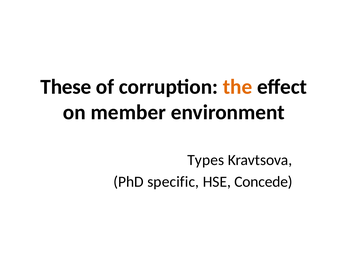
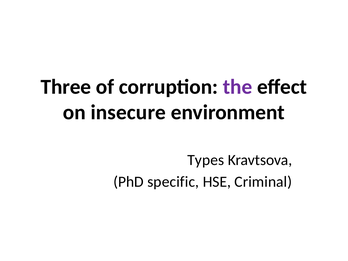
These: These -> Three (66, 87)
the colour: orange -> purple (238, 87)
member: member -> insecure (128, 112)
Concede: Concede -> Criminal (263, 182)
